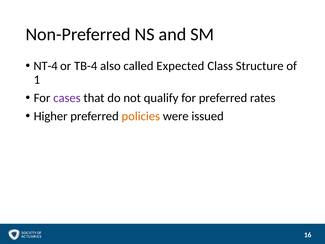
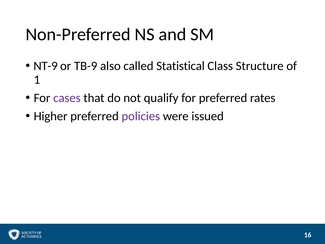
NT-4: NT-4 -> NT-9 (46, 66)
TB-4: TB-4 -> TB-9 (86, 66)
Expected: Expected -> Statistical (180, 66)
policies colour: orange -> purple (141, 116)
